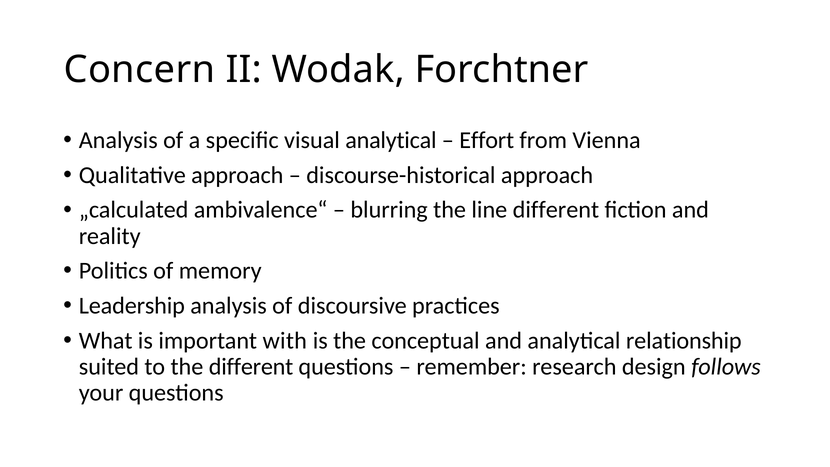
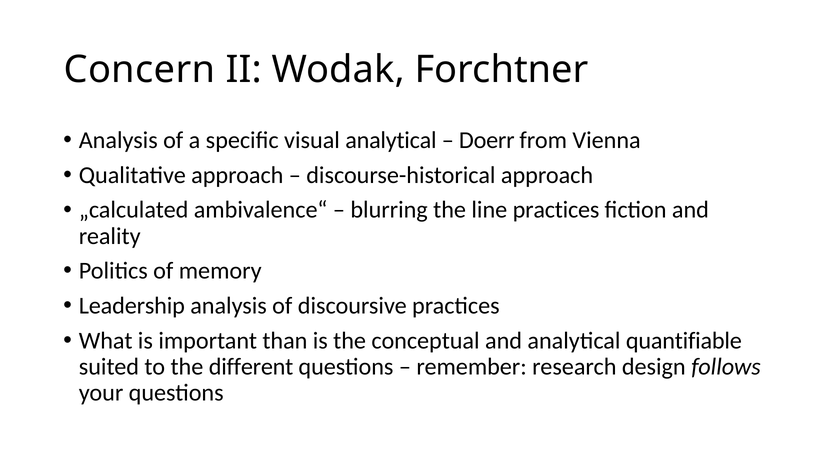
Effort: Effort -> Doerr (487, 140)
line different: different -> practices (556, 210)
with: with -> than (285, 340)
relationship: relationship -> quantifiable (684, 340)
